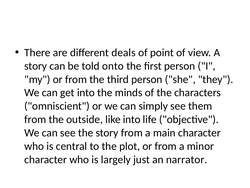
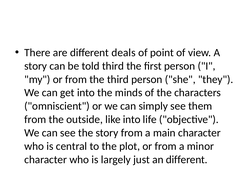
told onto: onto -> third (113, 66)
an narrator: narrator -> different (187, 159)
